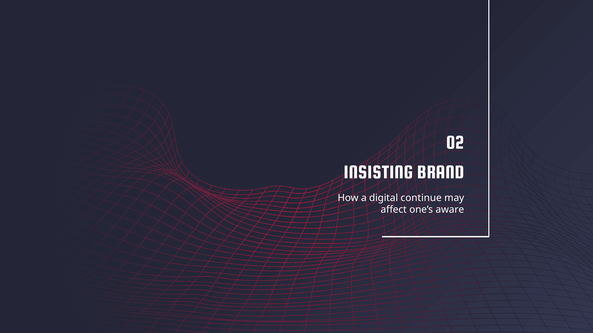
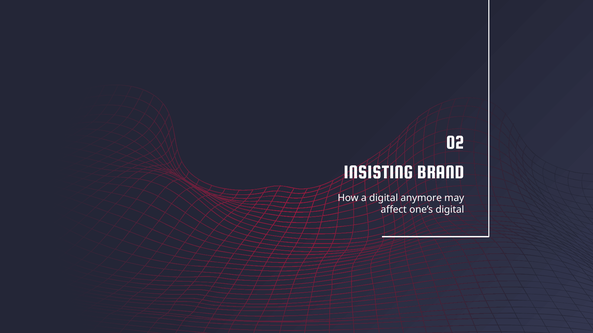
continue: continue -> anymore (421, 198)
one’s aware: aware -> digital (450, 210)
